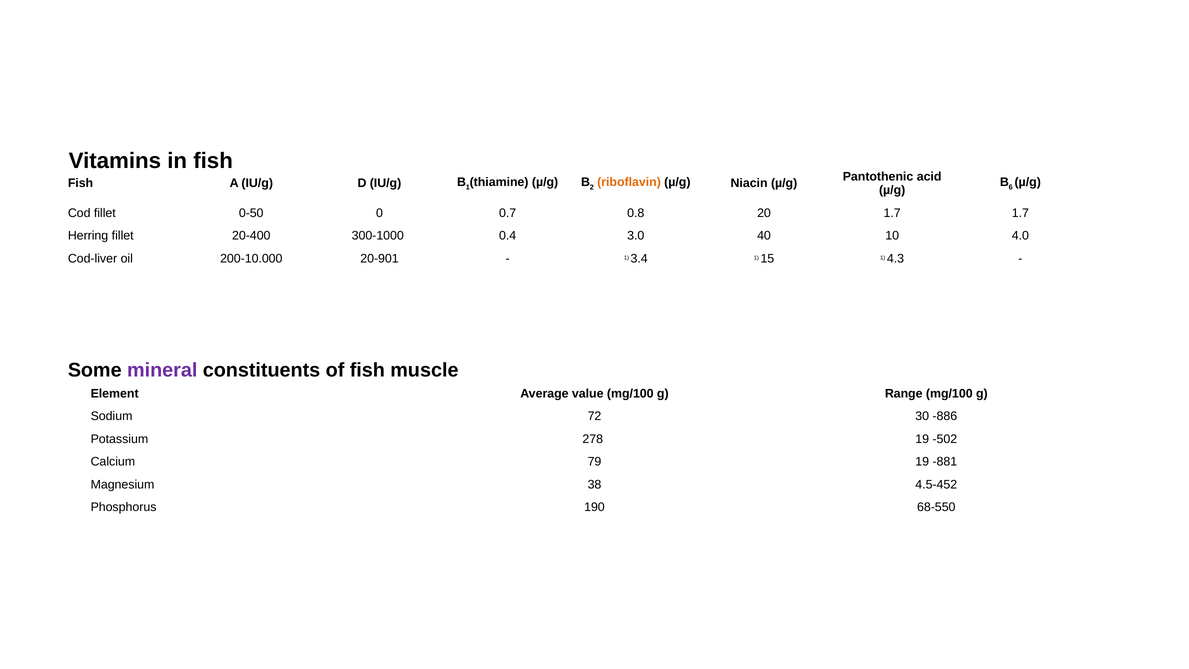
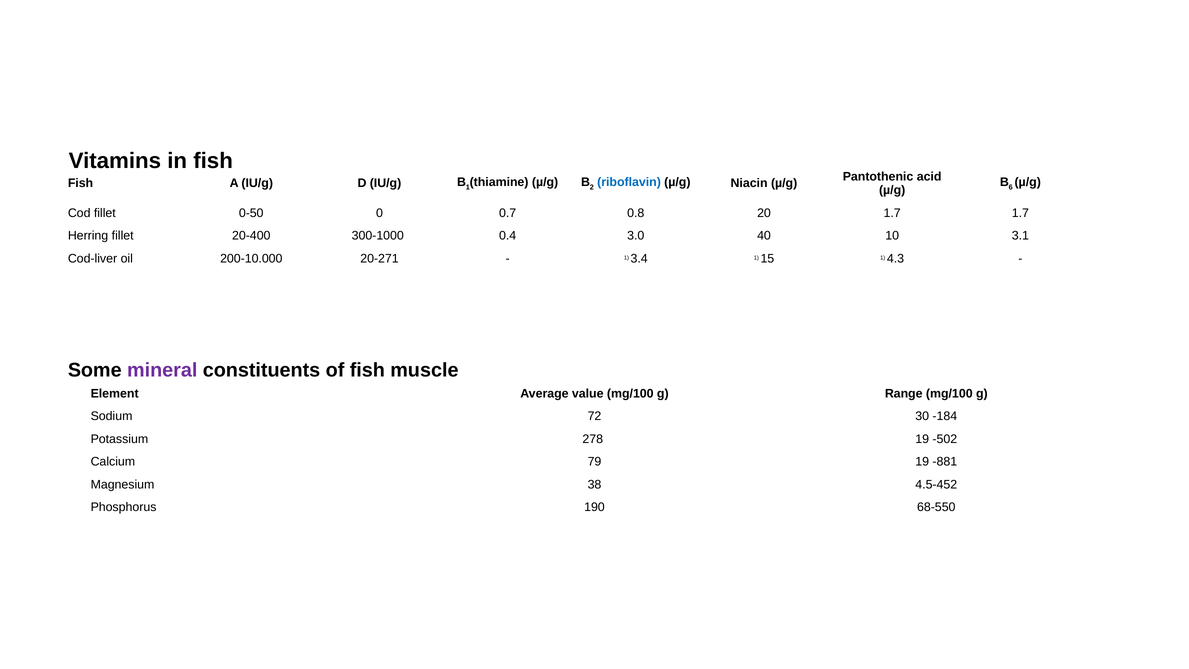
riboflavin colour: orange -> blue (629, 182)
4.0: 4.0 -> 3.1 (1020, 236)
20-901: 20-901 -> 20-271 (379, 259)
-886: -886 -> -184 (945, 416)
